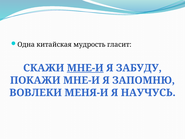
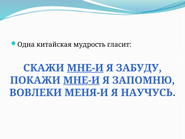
МНЕ-И underline: none -> present (81, 80)
